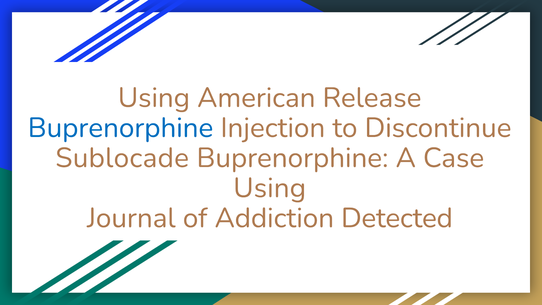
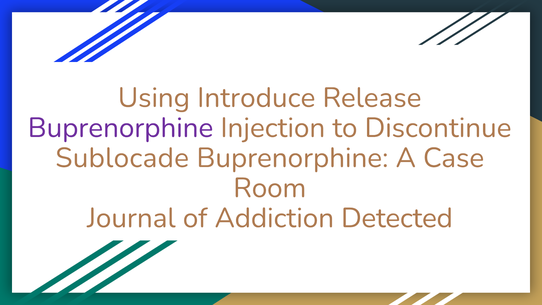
American: American -> Introduce (256, 98)
Buprenorphine colour: blue -> purple (121, 128)
Using: Using -> Room (270, 188)
